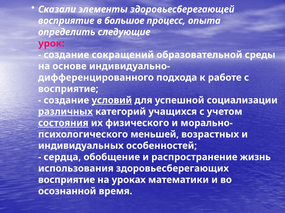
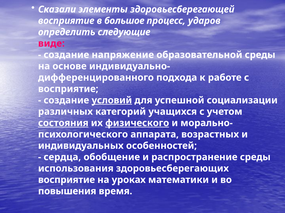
опыта: опыта -> ударов (204, 21)
урок: урок -> виде (51, 44)
сокращений: сокращений -> напряжение (123, 55)
различных underline: present -> none (65, 112)
физического underline: none -> present (137, 123)
меньшей: меньшей -> аппарата (155, 135)
распространение жизнь: жизнь -> среды (255, 158)
осознанной: осознанной -> повышения (67, 192)
